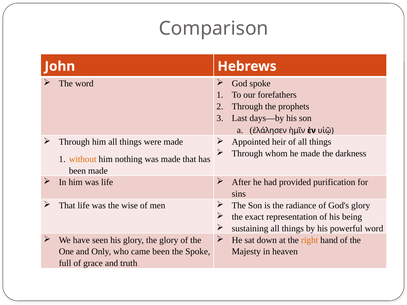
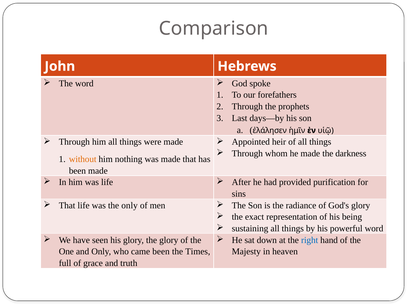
the wise: wise -> only (130, 206)
right colour: orange -> blue (310, 240)
the Spoke: Spoke -> Times (198, 252)
